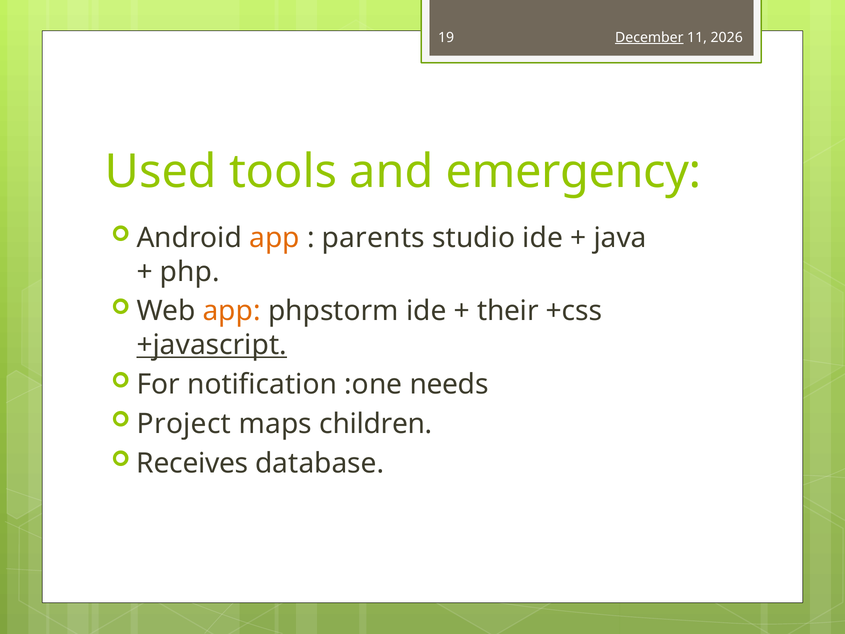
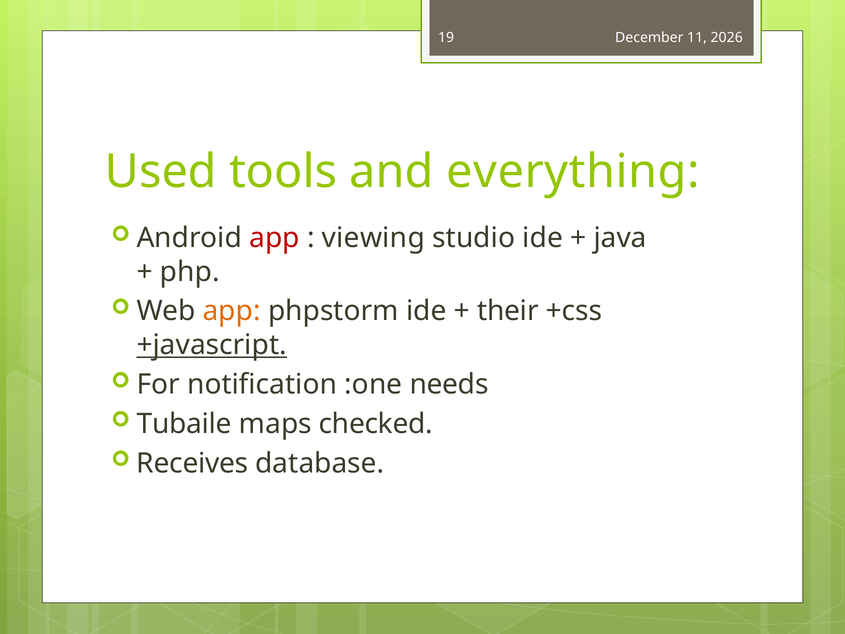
December underline: present -> none (649, 37)
emergency: emergency -> everything (573, 171)
app colour: orange -> red (275, 238)
parents: parents -> viewing (373, 238)
Project: Project -> Tubaile (184, 424)
children: children -> checked (376, 424)
